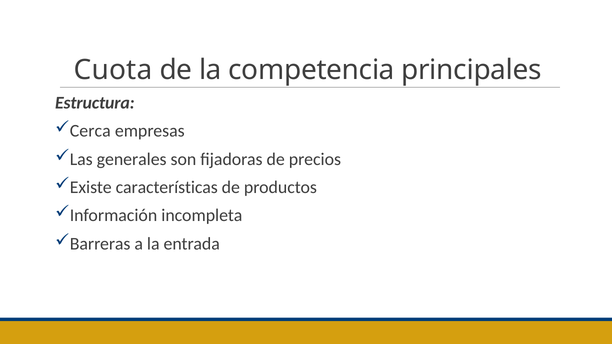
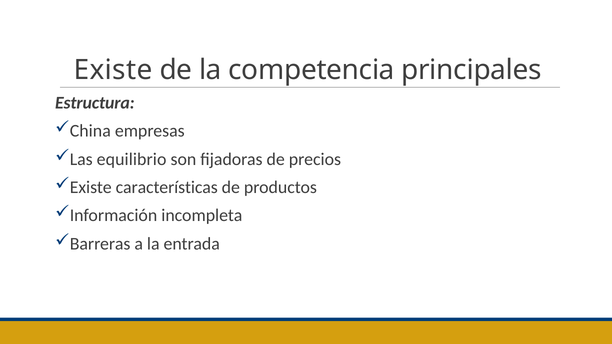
Cuota: Cuota -> Existe (113, 70)
Cerca: Cerca -> China (90, 131)
generales: generales -> equilibrio (132, 159)
